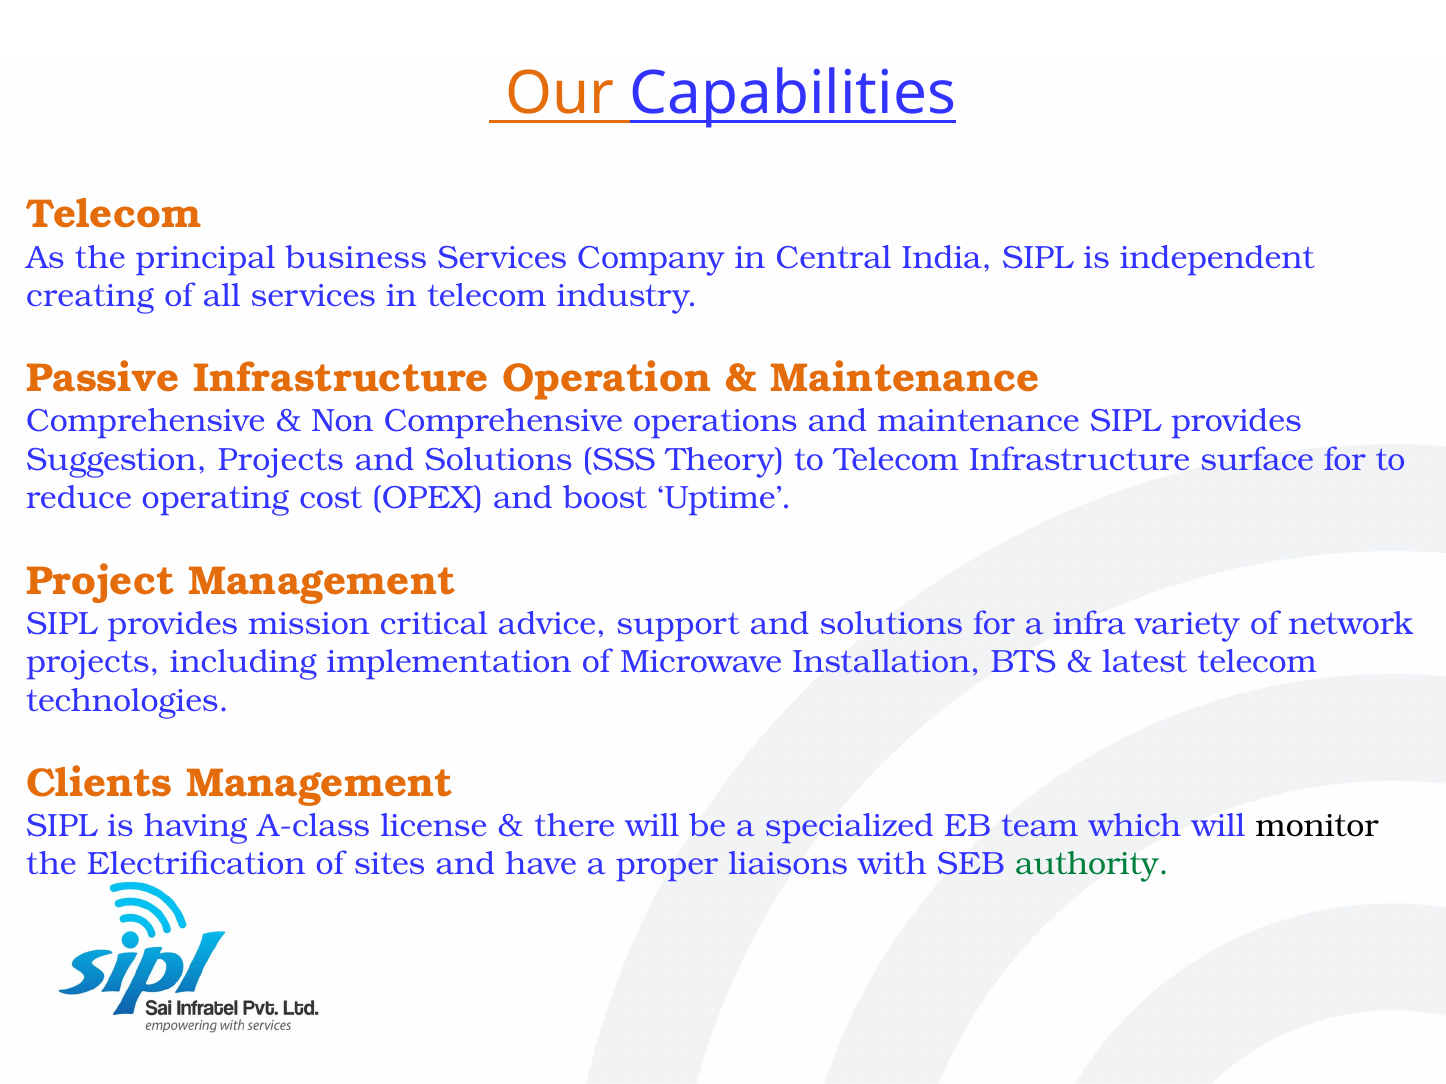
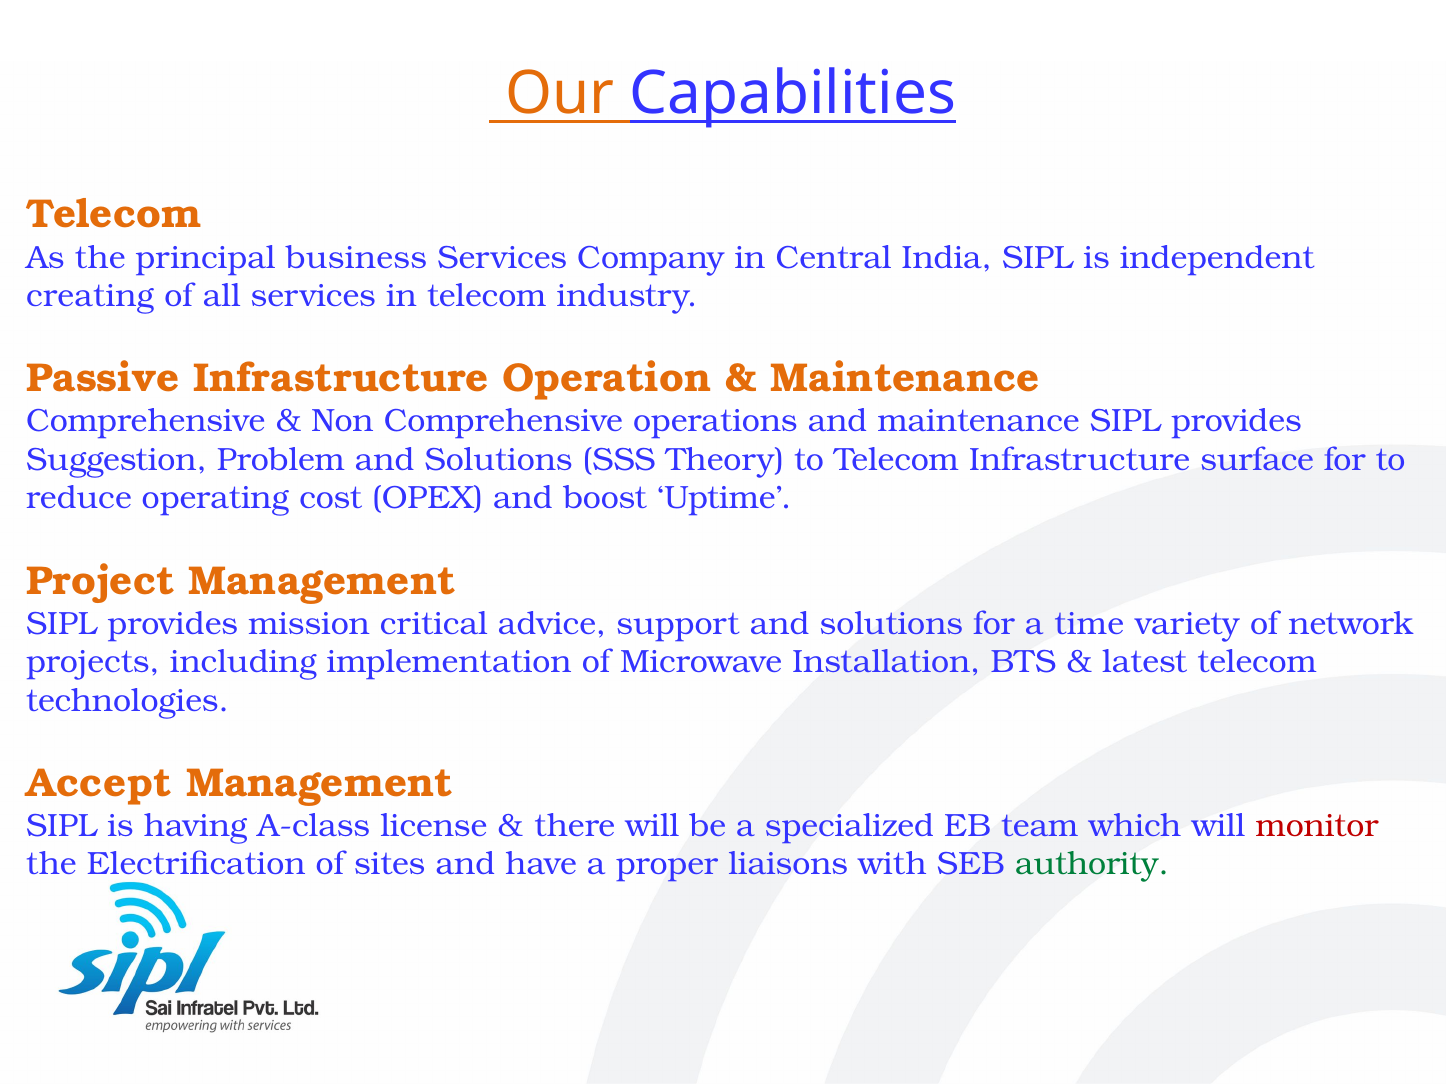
Suggestion Projects: Projects -> Problem (281, 460)
infra: infra -> time (1089, 624)
Clients: Clients -> Accept (99, 783)
monitor colour: black -> red (1317, 826)
